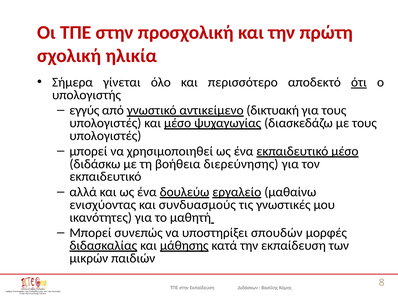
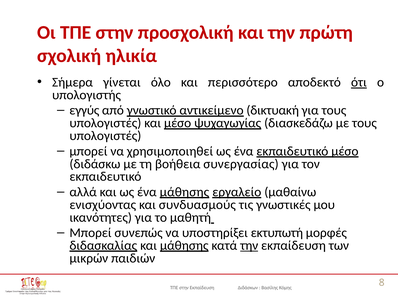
διερεύνησης: διερεύνησης -> συνεργασίας (241, 164)
ένα δουλεύω: δουλεύω -> μάθησης (184, 192)
σπουδών: σπουδών -> εκτυπωτή (277, 233)
την underline: none -> present (249, 246)
